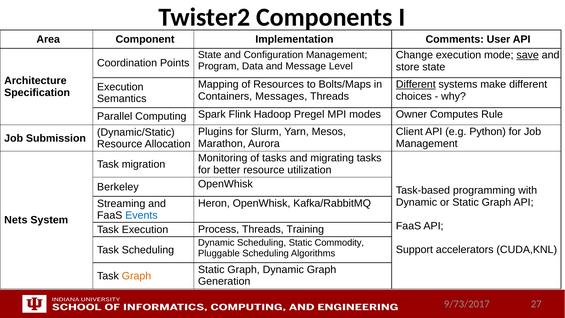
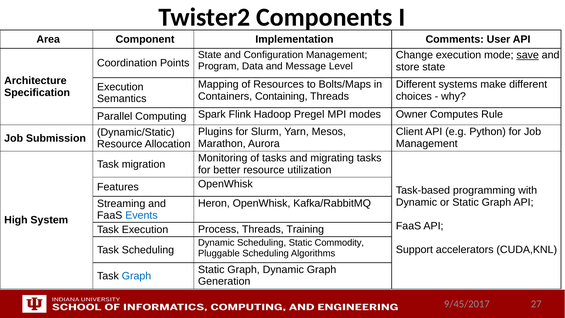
Different underline: present -> none (416, 84)
Messages: Messages -> Containing (281, 96)
Berkeley: Berkeley -> Features (118, 187)
Nets: Nets -> High (16, 220)
Graph colour: orange -> blue (136, 276)
9/73/2017: 9/73/2017 -> 9/45/2017 (467, 304)
